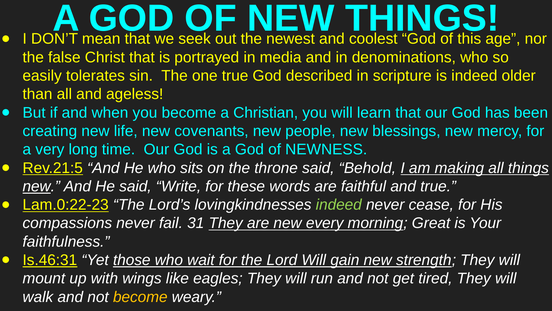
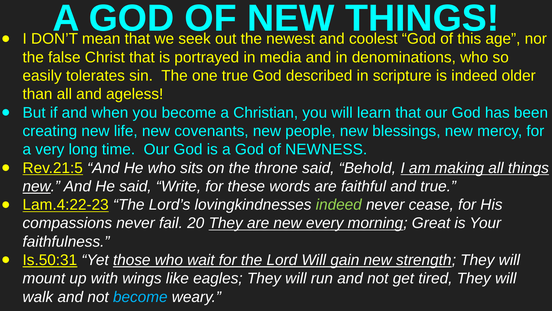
Lam.0:22-23: Lam.0:22-23 -> Lam.4:22-23 (66, 205)
31: 31 -> 20 (196, 223)
Is.46:31: Is.46:31 -> Is.50:31 (50, 260)
become colour: yellow -> light blue (140, 297)
